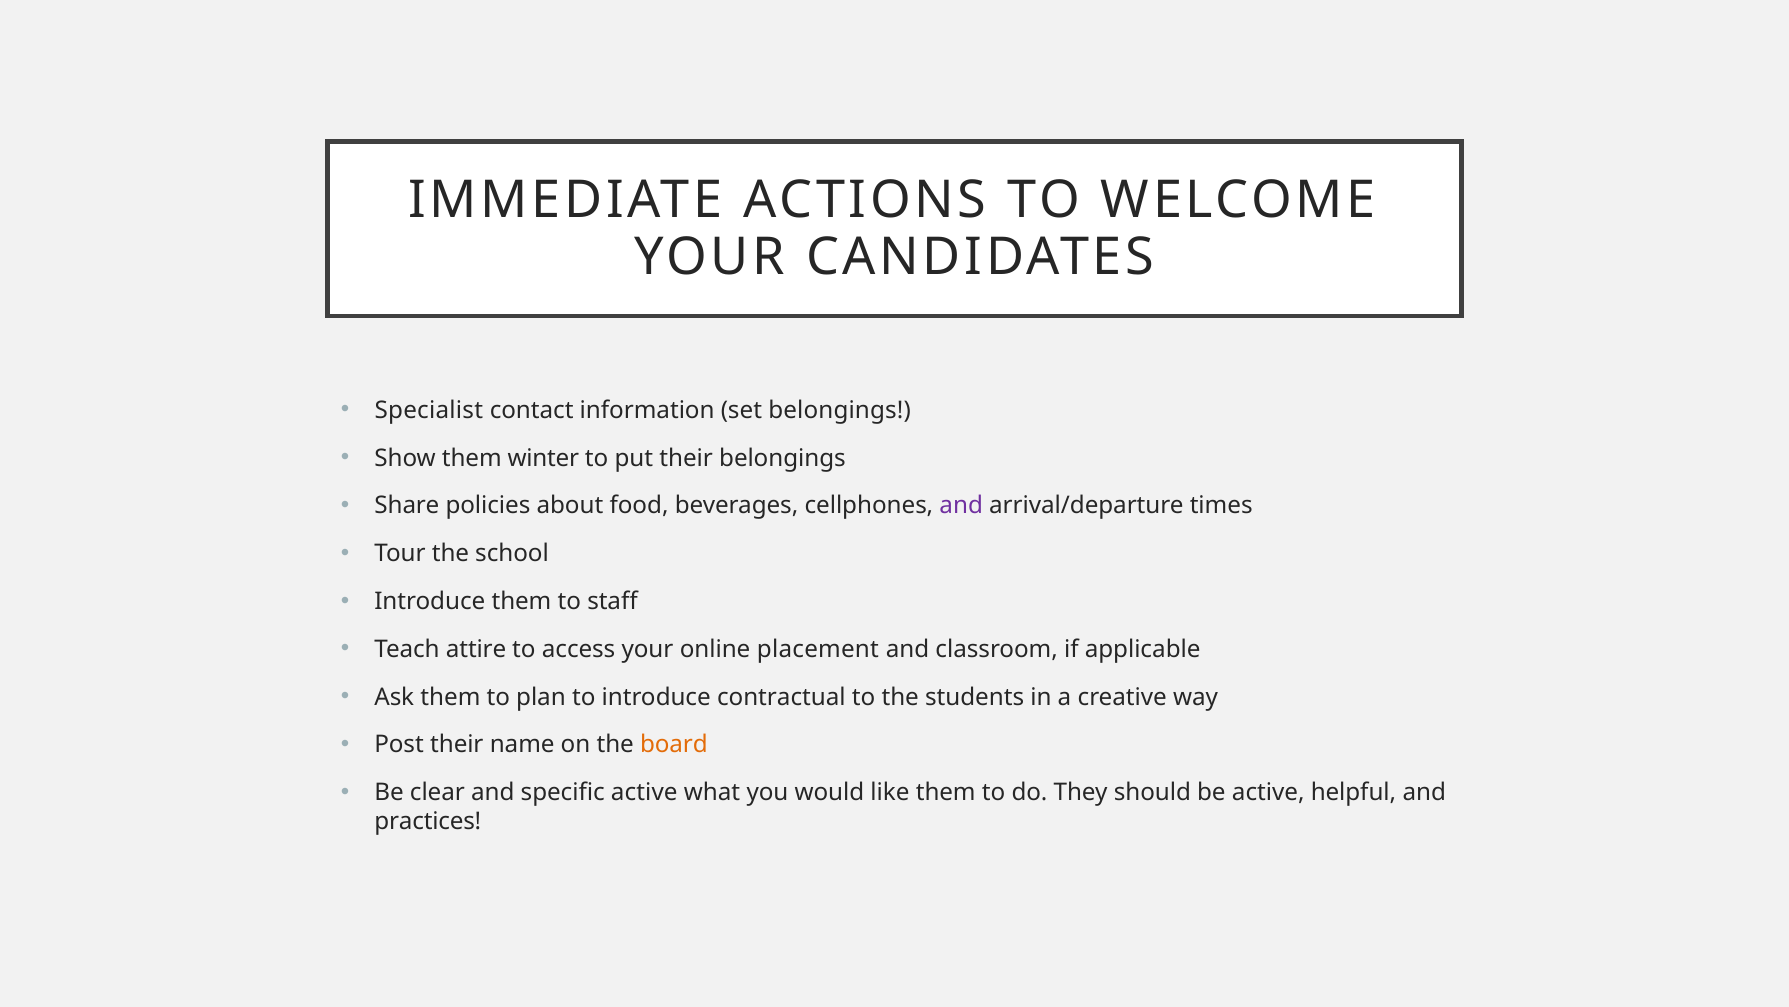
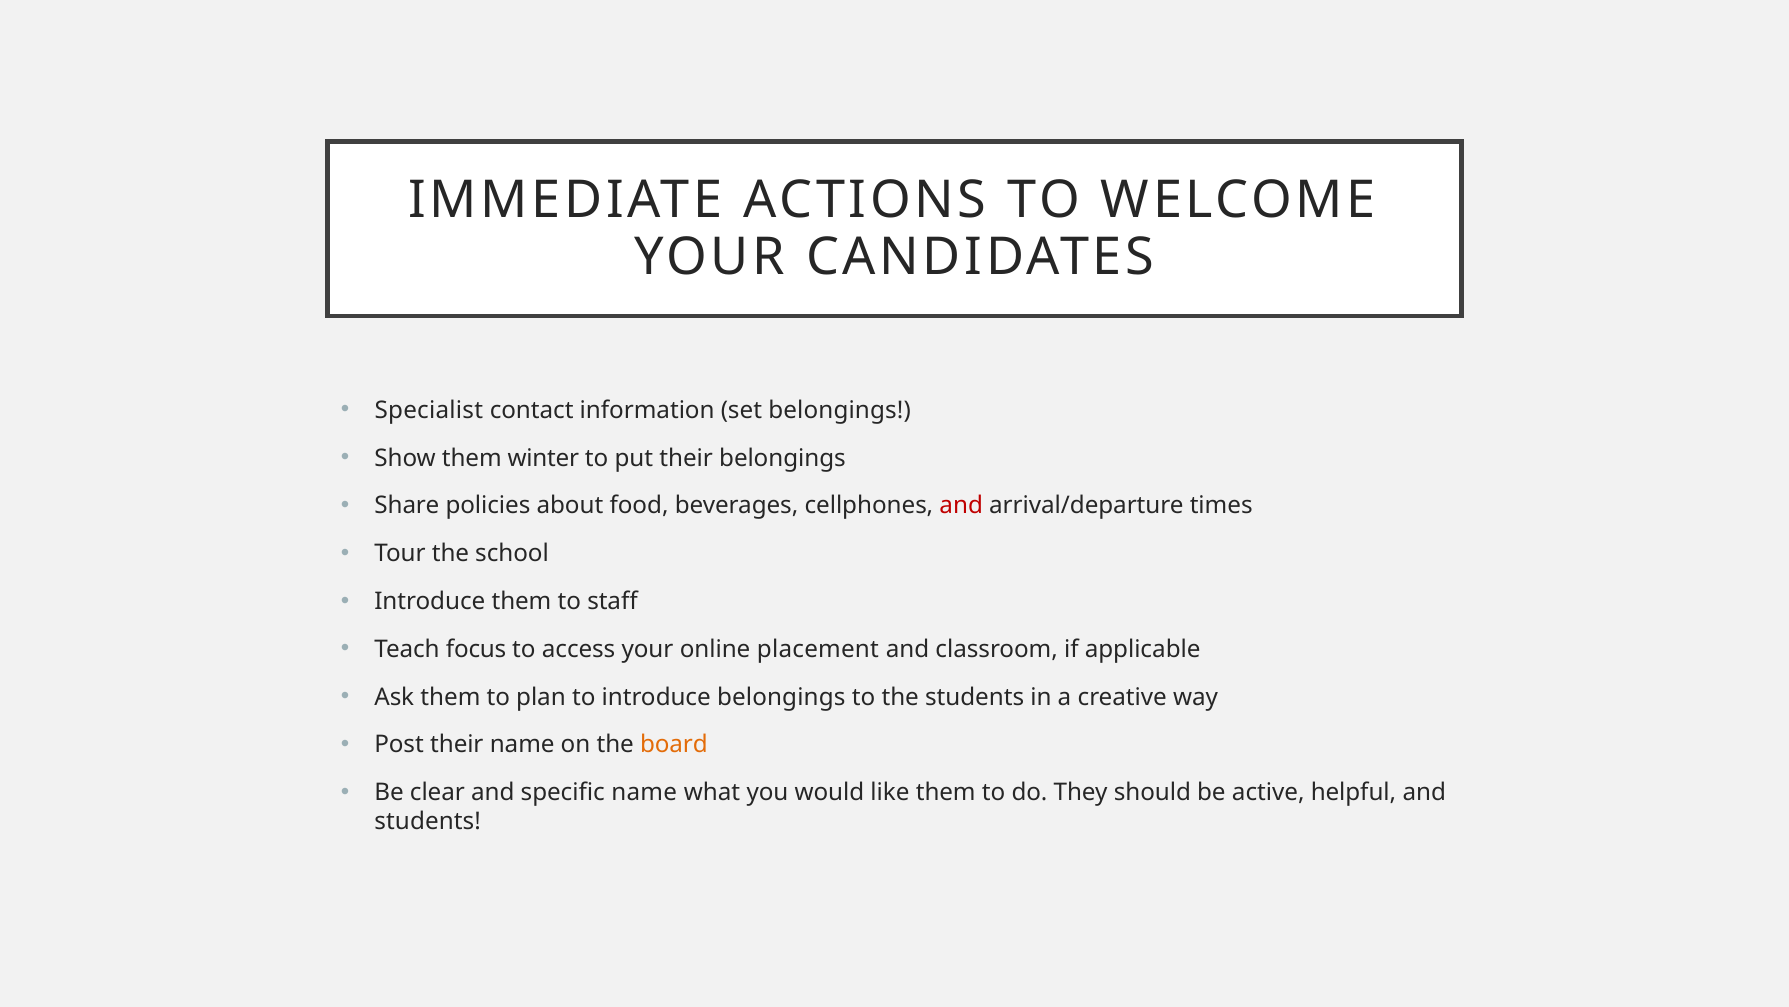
and colour: purple -> red (961, 506)
attire: attire -> focus (476, 649)
introduce contractual: contractual -> belongings (781, 697)
specific active: active -> name (644, 792)
practices: practices -> students (428, 821)
